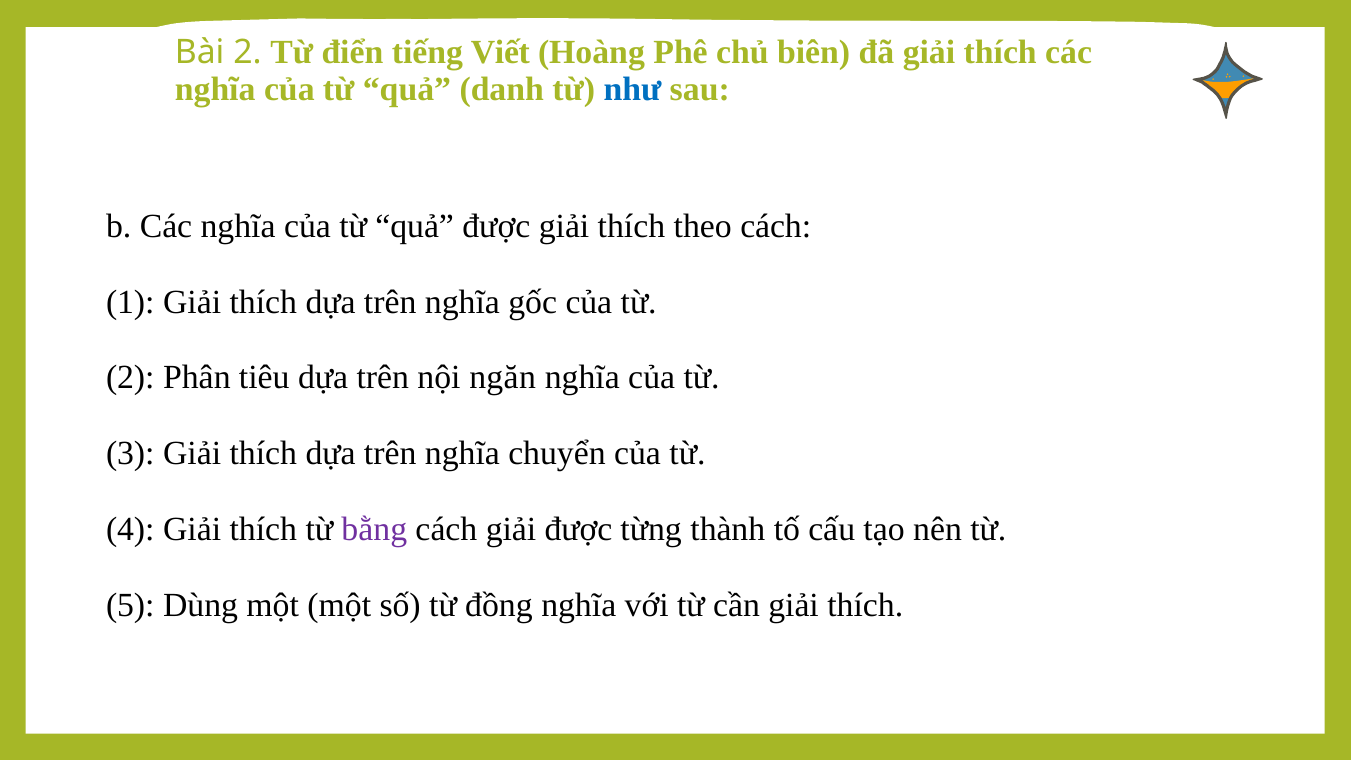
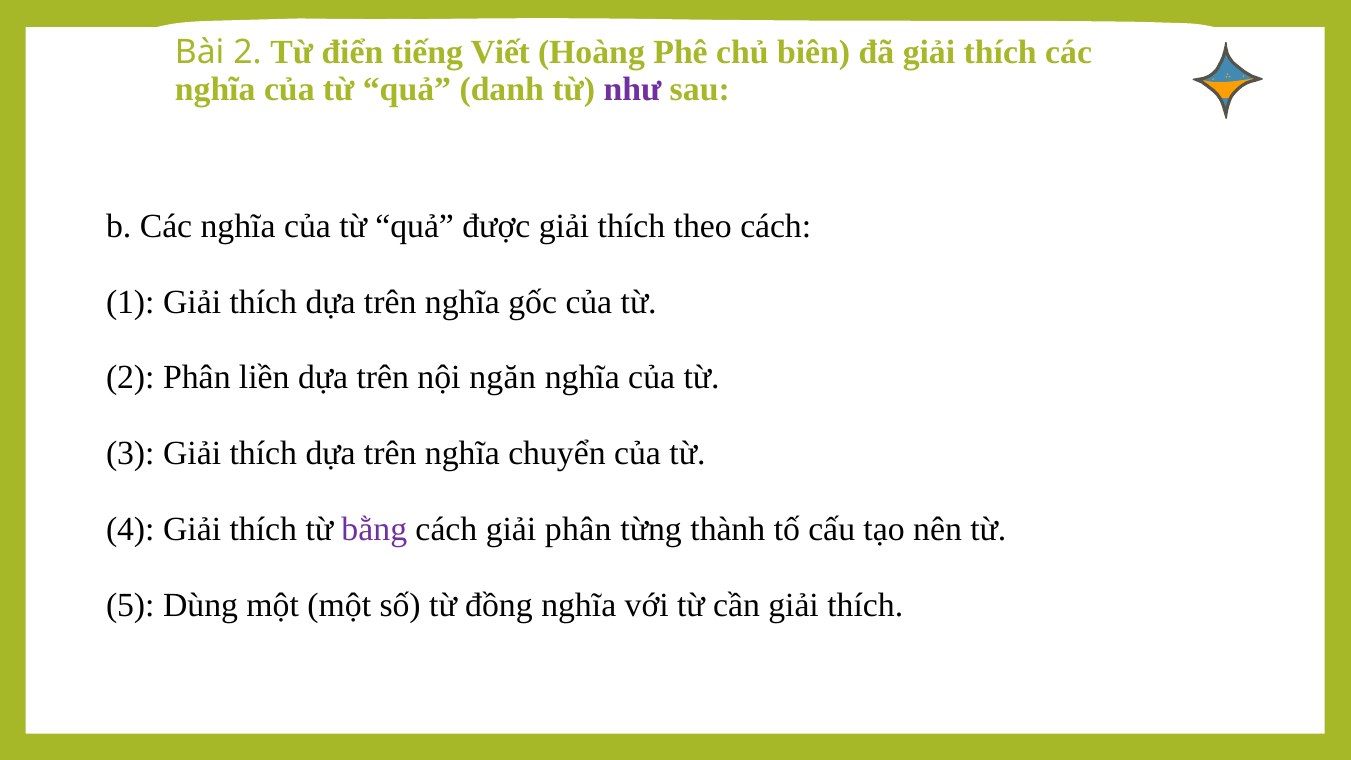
như colour: blue -> purple (632, 89)
tiêu: tiêu -> liền (264, 378)
giải được: được -> phân (578, 529)
